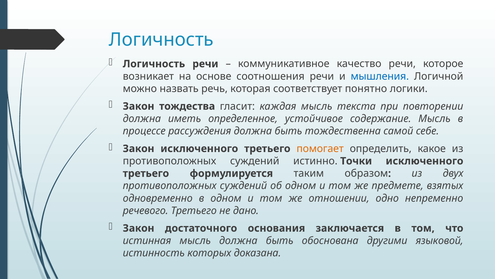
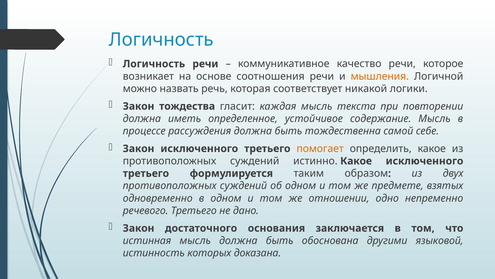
мышления colour: blue -> orange (380, 76)
понятно: понятно -> никакой (366, 89)
истинно Точки: Точки -> Какое (356, 161)
